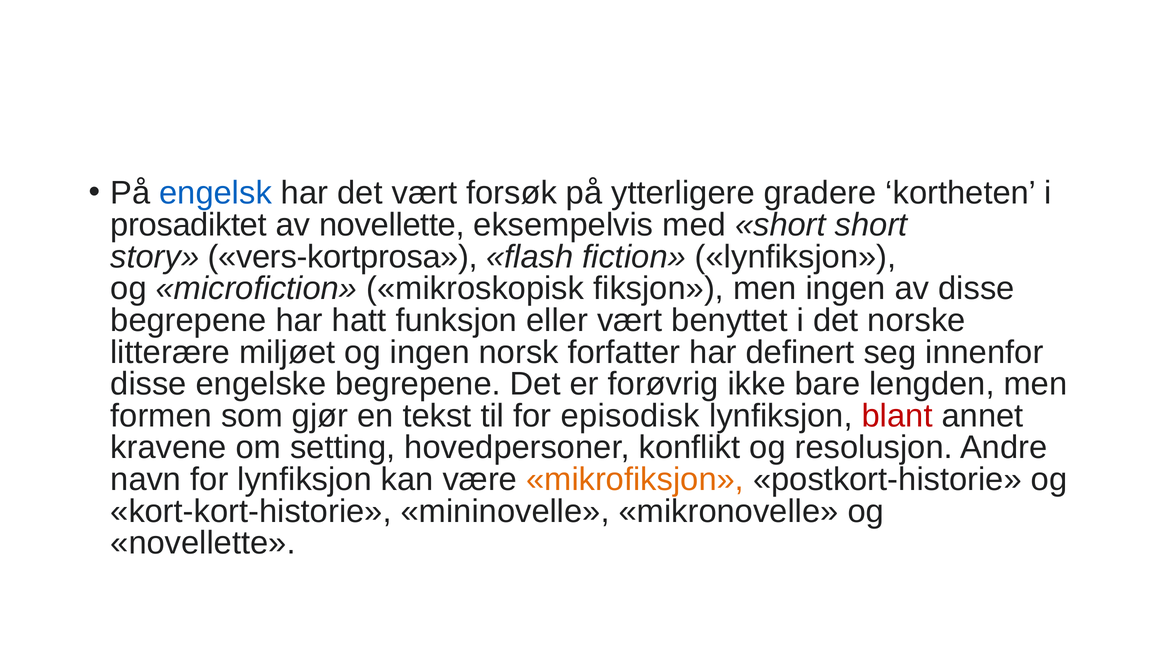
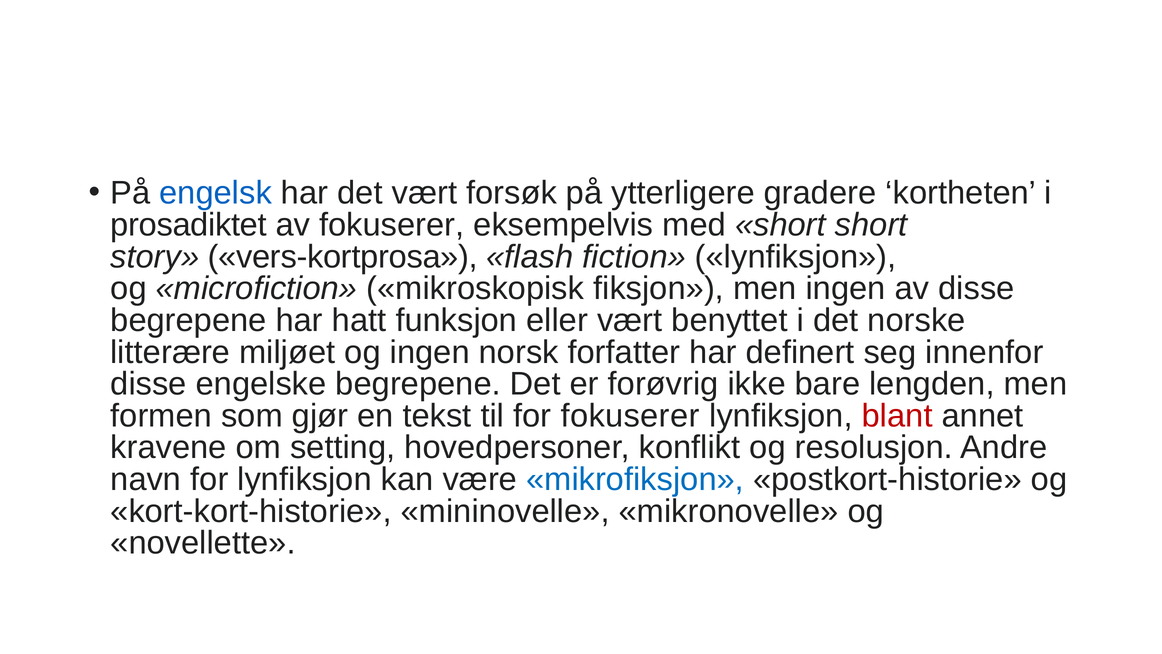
av novellette: novellette -> fokuserer (392, 225)
for episodisk: episodisk -> fokuserer (630, 416)
mikrofiksjon colour: orange -> blue (635, 479)
